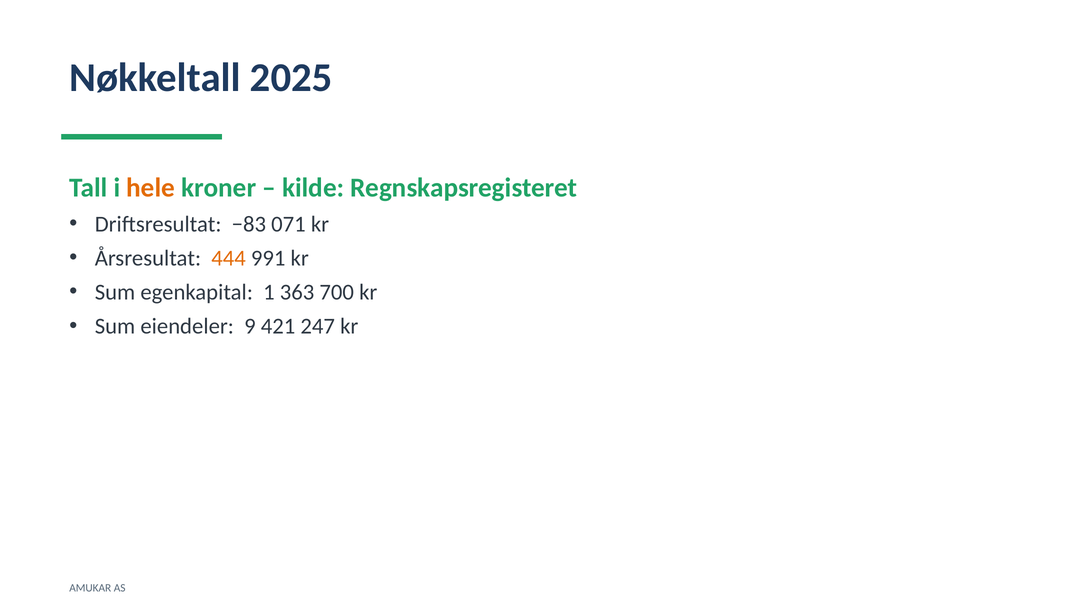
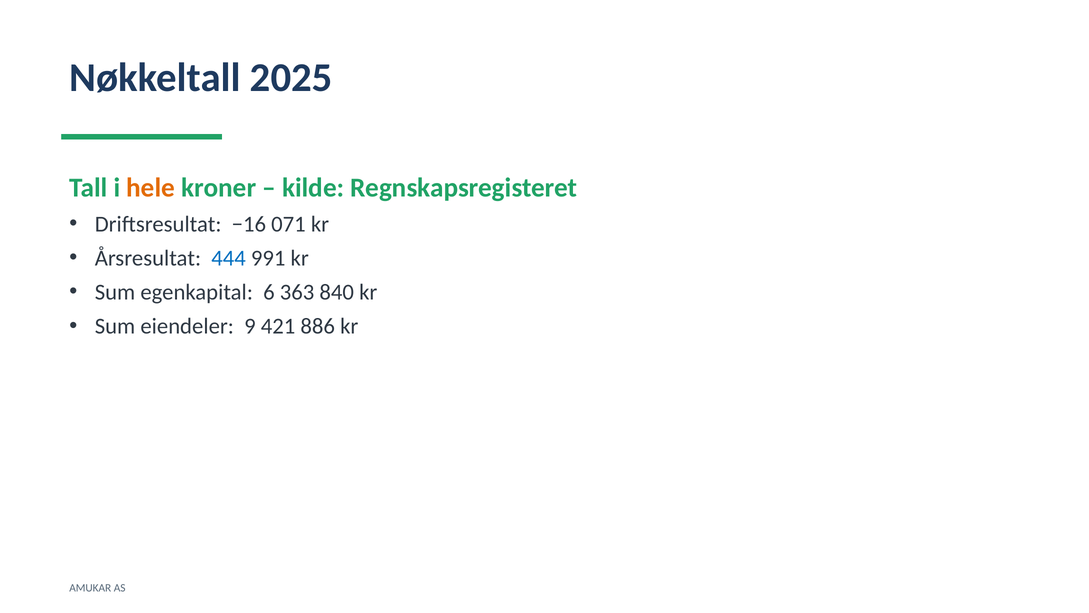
−83: −83 -> −16 (249, 224)
444 colour: orange -> blue (229, 258)
1: 1 -> 6 (269, 292)
700: 700 -> 840 (337, 292)
247: 247 -> 886 (318, 326)
